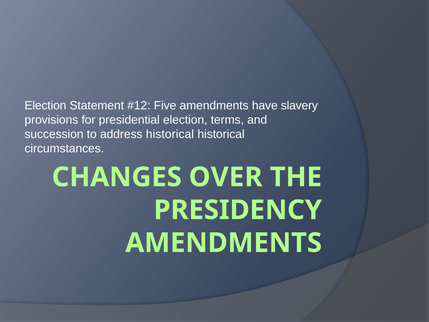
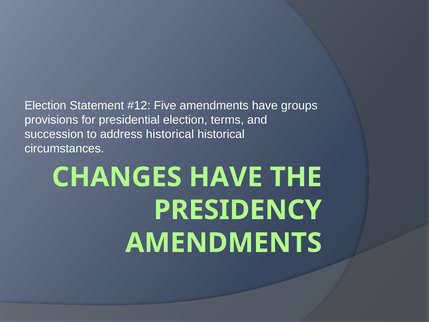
slavery: slavery -> groups (299, 105)
CHANGES OVER: OVER -> HAVE (226, 177)
